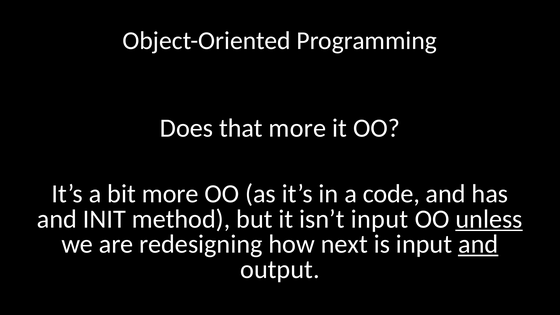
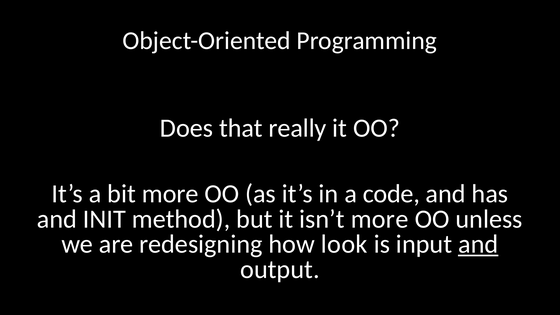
that more: more -> really (298, 128)
isn’t input: input -> more (380, 219)
unless underline: present -> none (489, 219)
next: next -> look (344, 244)
